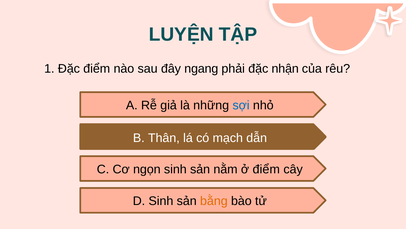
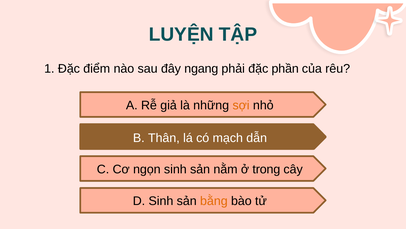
nhận: nhận -> phần (285, 68)
sợi colour: blue -> orange (241, 105)
ở điểm: điểm -> trong (266, 169)
